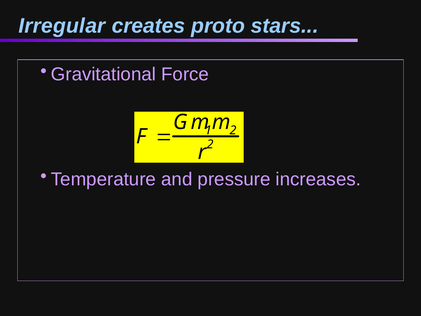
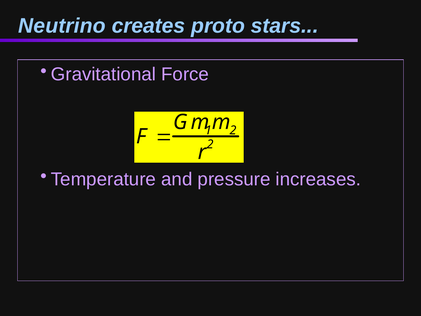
Irregular: Irregular -> Neutrino (62, 26)
